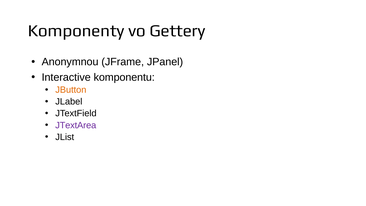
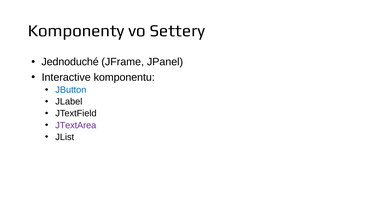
Gettery: Gettery -> Settery (177, 31)
Anonymnou: Anonymnou -> Jednoduché (70, 62)
JButton colour: orange -> blue (71, 90)
